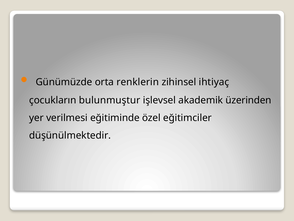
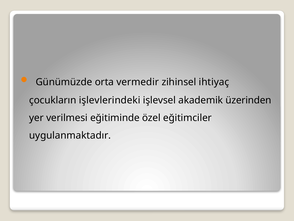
renklerin: renklerin -> vermedir (138, 82)
bulunmuştur: bulunmuştur -> işlevlerindeki (110, 100)
düşünülmektedir: düşünülmektedir -> uygulanmaktadır (70, 135)
